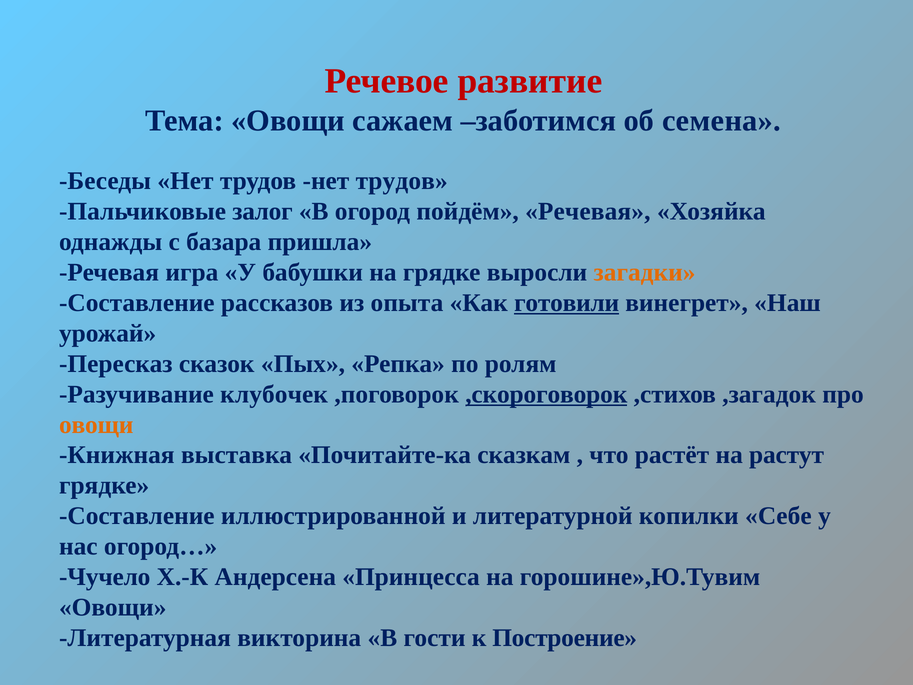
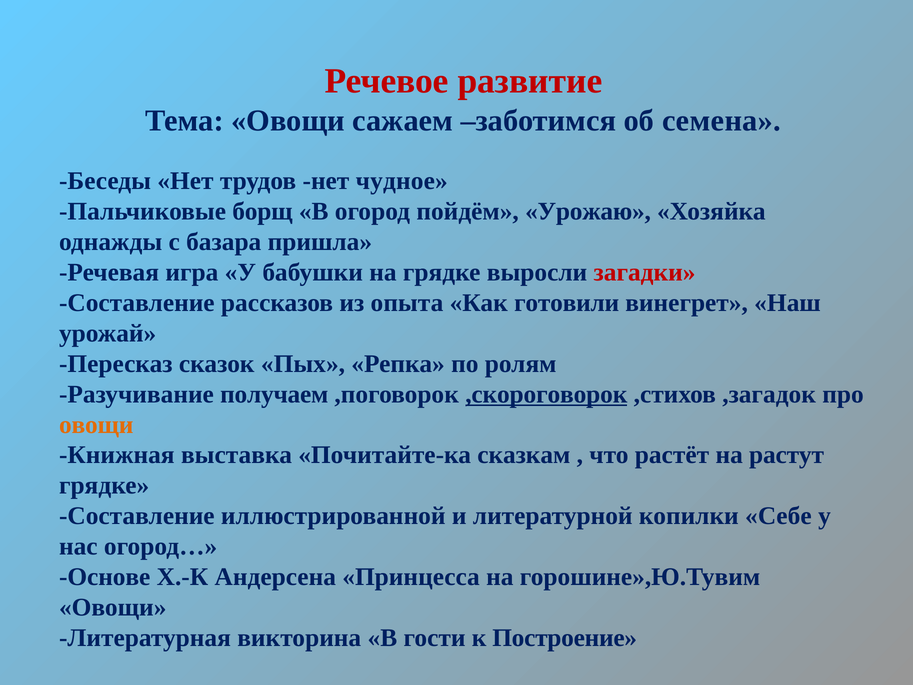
трудов нет трудов: трудов -> чудное (402, 181)
залог: залог -> борщ (262, 211)
пойдём Речевая: Речевая -> Урожаю (588, 211)
загадки colour: orange -> red (645, 272)
готовили underline: present -> none (567, 303)
клубочек: клубочек -> получаем (274, 394)
Чучело: Чучело -> Основе (105, 577)
